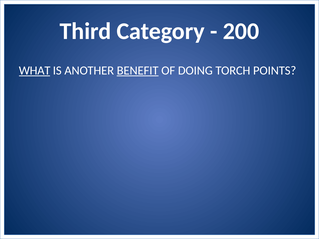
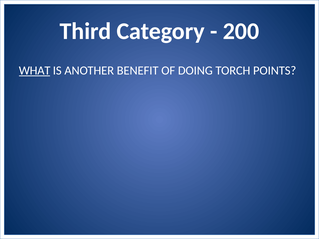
BENEFIT underline: present -> none (138, 71)
